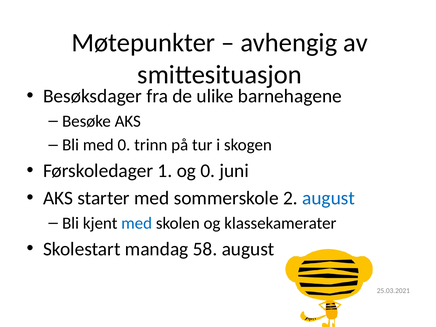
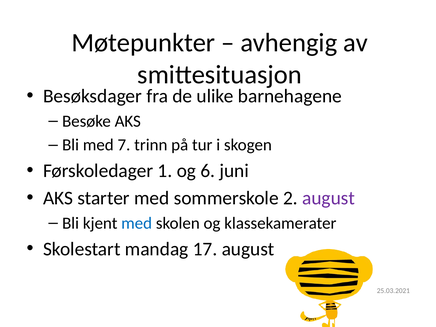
med 0: 0 -> 7 (124, 145)
og 0: 0 -> 6 (208, 171)
august colour: blue -> purple (329, 198)
58: 58 -> 17 (205, 249)
